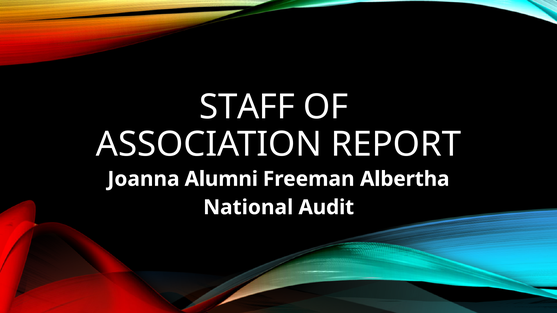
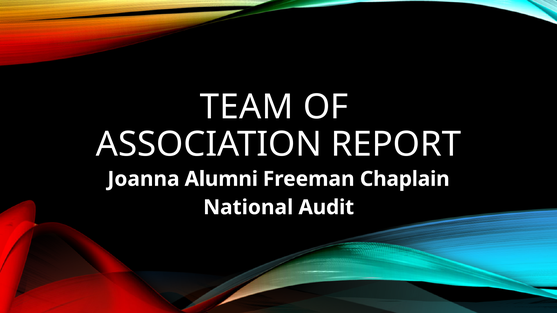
STAFF: STAFF -> TEAM (247, 107)
Albertha: Albertha -> Chaplain (405, 179)
